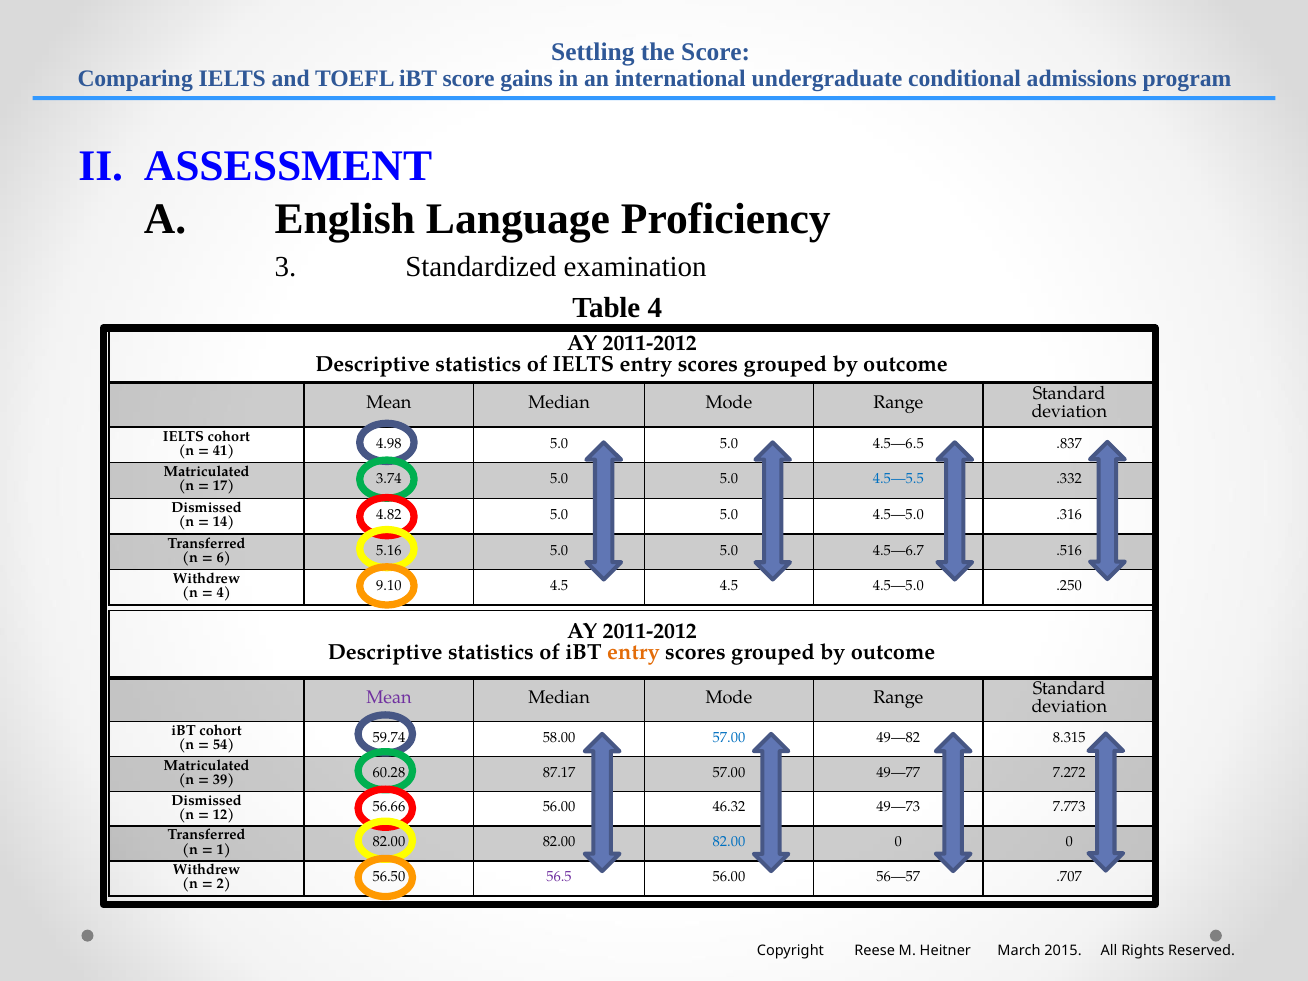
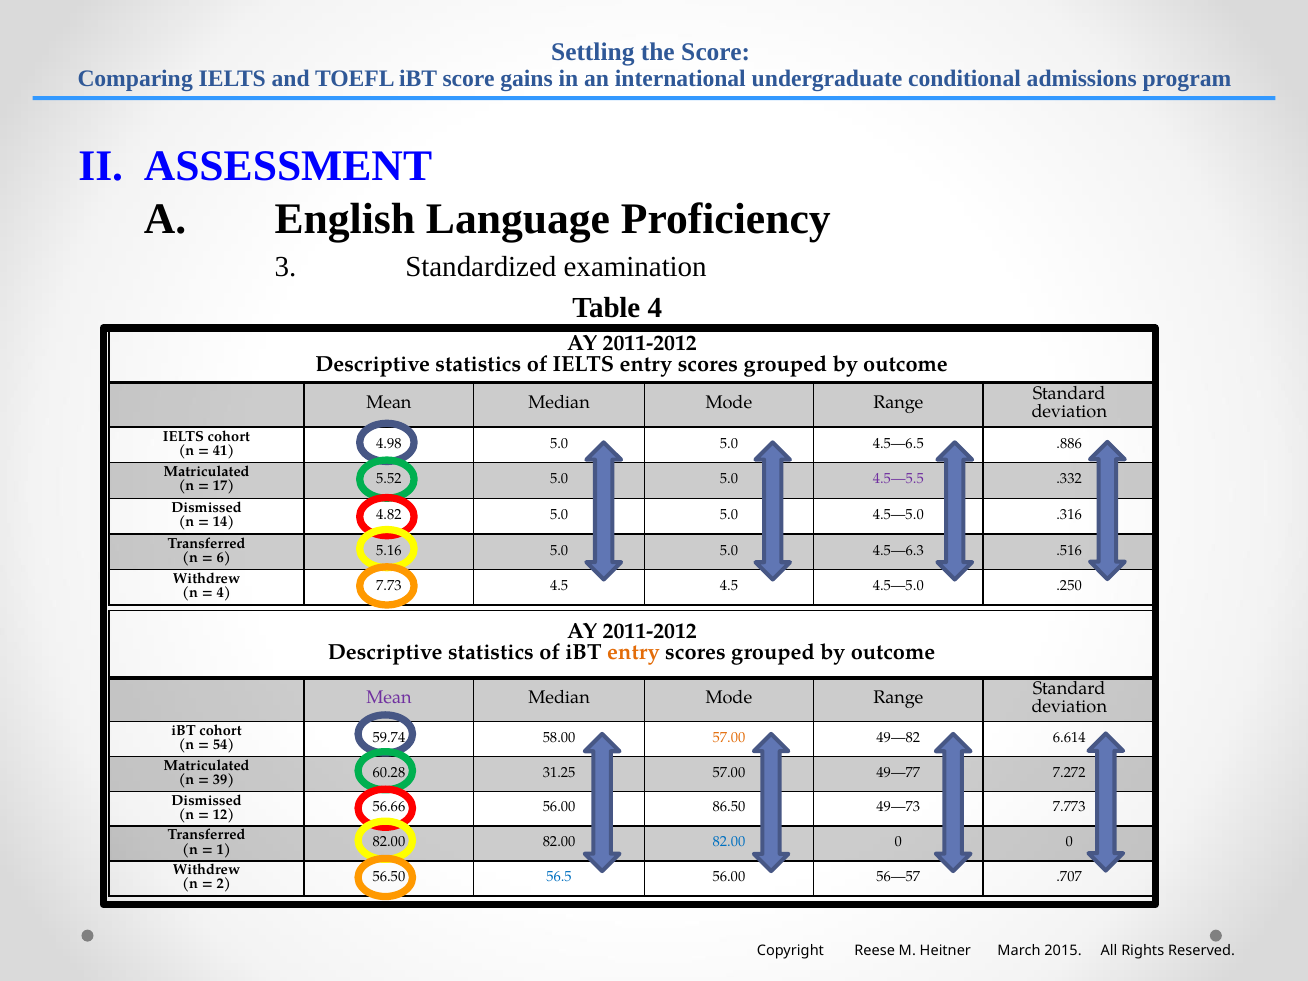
.837: .837 -> .886 (1069, 443)
3.74: 3.74 -> 5.52 (389, 479)
4.5—5.5 colour: blue -> purple (898, 479)
4.5—6.7: 4.5—6.7 -> 4.5—6.3 (898, 550)
9.10: 9.10 -> 7.73 (389, 586)
57.00 colour: blue -> orange (729, 737)
8.315: 8.315 -> 6.614 (1069, 737)
87.17: 87.17 -> 31.25 (559, 772)
46.32: 46.32 -> 86.50 (729, 807)
56.5 colour: purple -> blue (559, 877)
